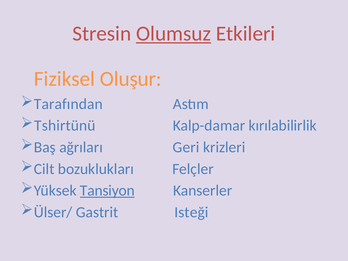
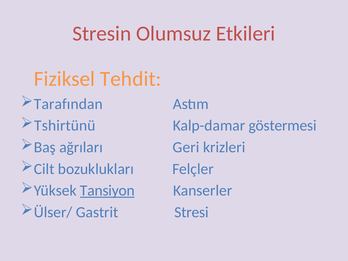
Olumsuz underline: present -> none (174, 34)
Oluşur: Oluşur -> Tehdit (131, 79)
kırılabilirlik: kırılabilirlik -> göstermesi (283, 126)
Isteği: Isteği -> Stresi (192, 212)
